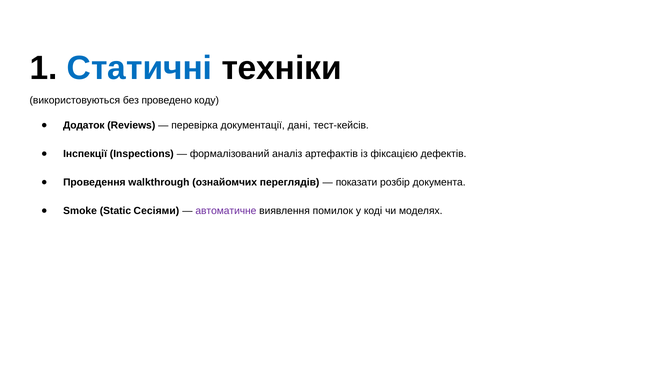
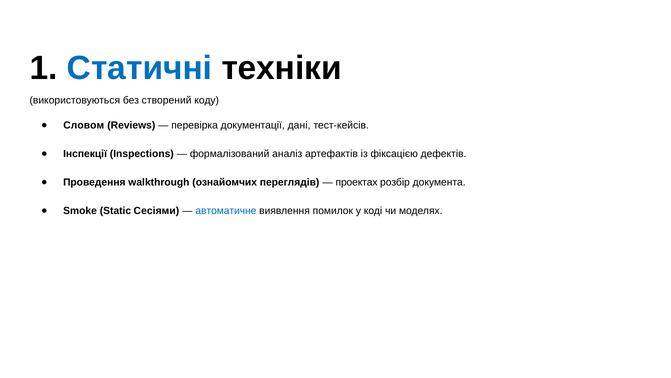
проведено: проведено -> створений (167, 100)
Додаток: Додаток -> Словом (84, 125)
показати: показати -> проектах (357, 182)
автоматичне colour: purple -> blue (226, 210)
